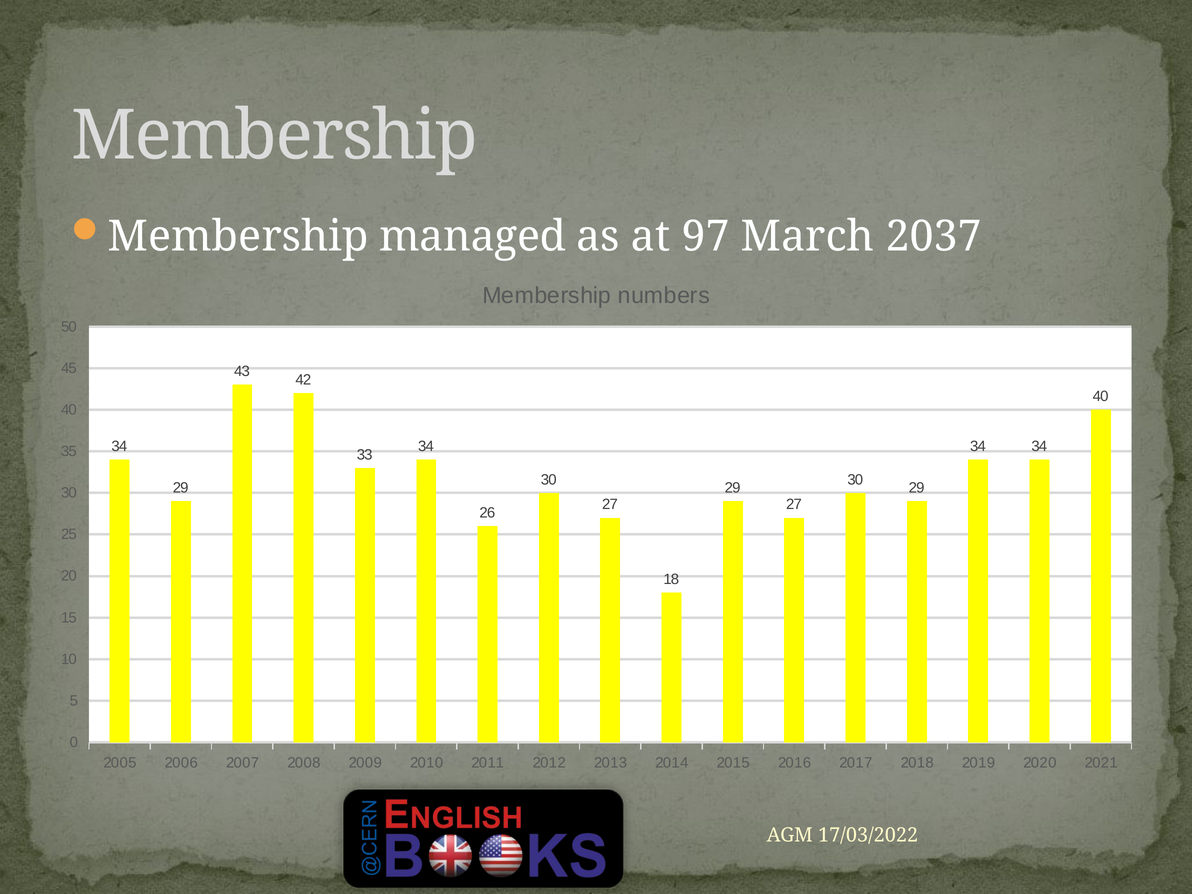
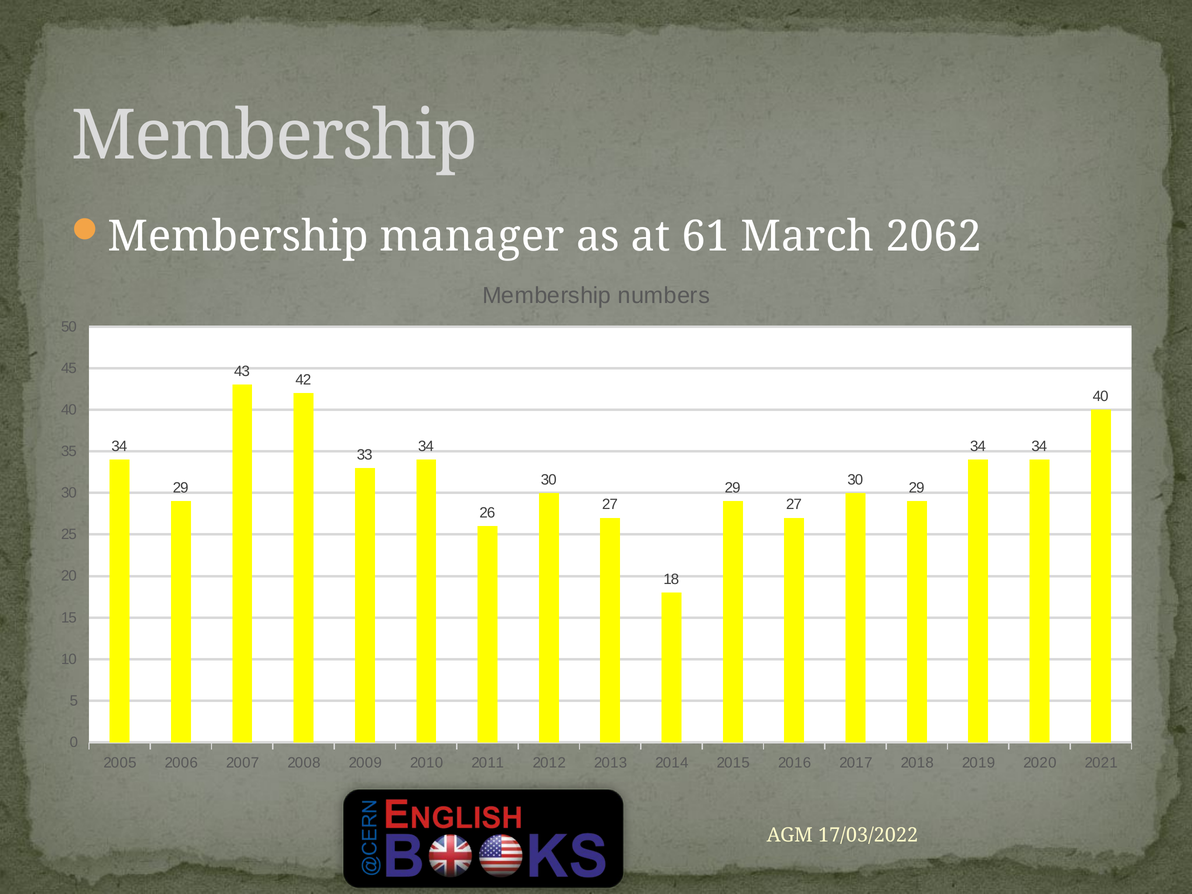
managed: managed -> manager (472, 237)
97: 97 -> 61 (706, 237)
2037: 2037 -> 2062 (934, 237)
